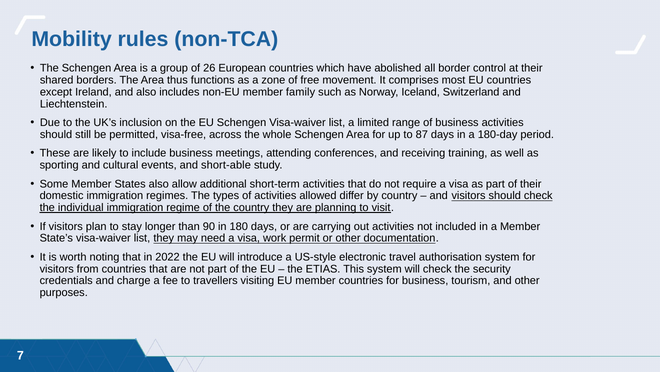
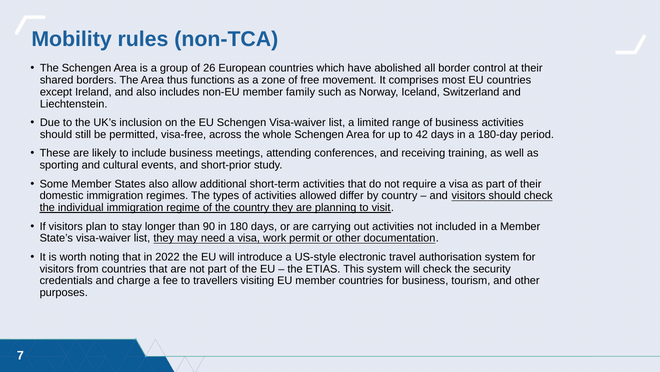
87: 87 -> 42 (422, 134)
short-able: short-able -> short-prior (226, 165)
